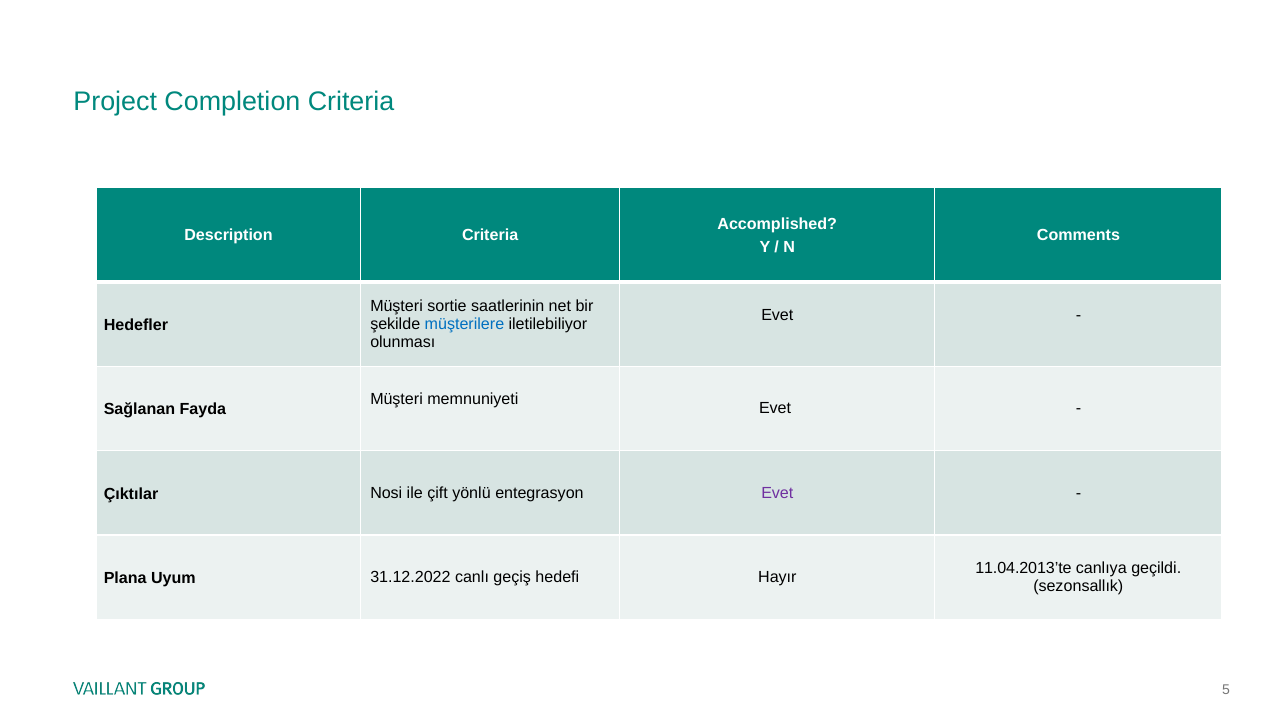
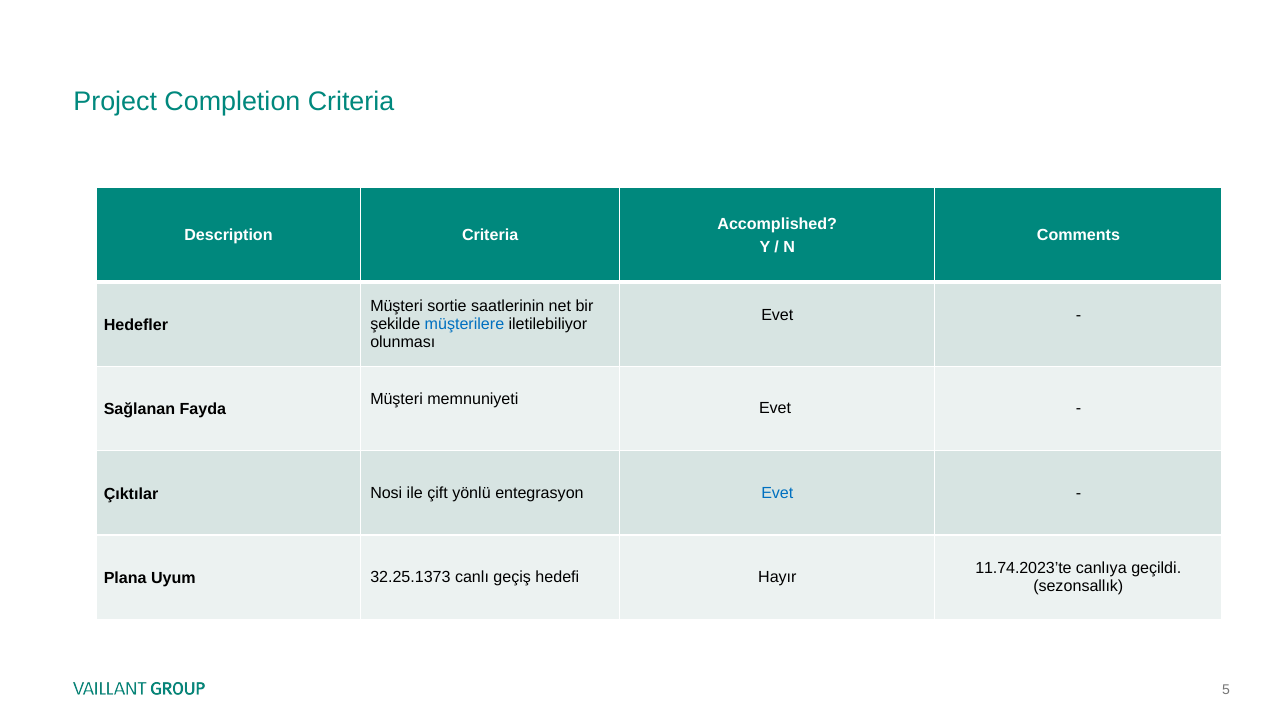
Evet colour: purple -> blue (777, 493)
11.04.2013’te: 11.04.2013’te -> 11.74.2023’te (1023, 569)
31.12.2022: 31.12.2022 -> 32.25.1373 (410, 578)
